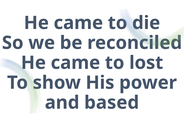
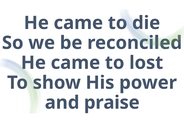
based: based -> praise (112, 102)
